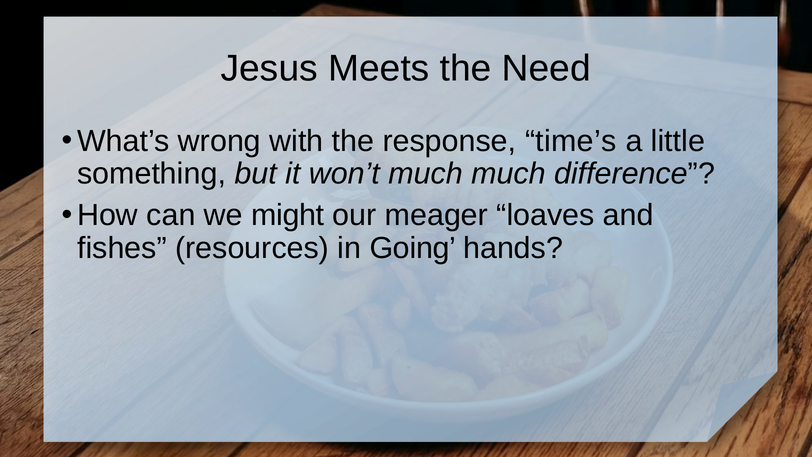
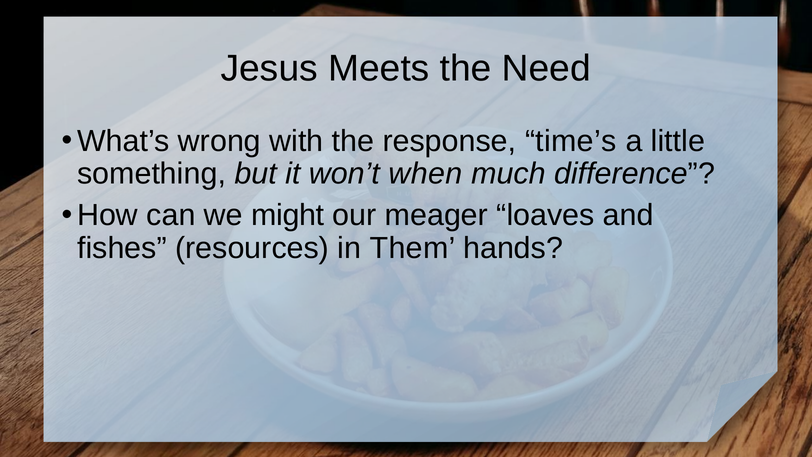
won’t much: much -> when (425, 174)
Going: Going -> Them (413, 248)
